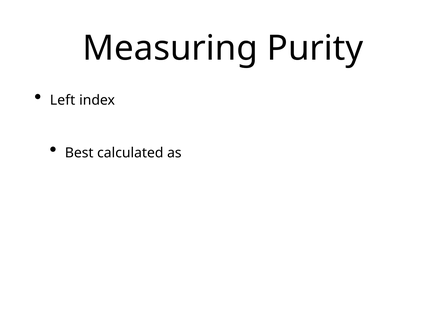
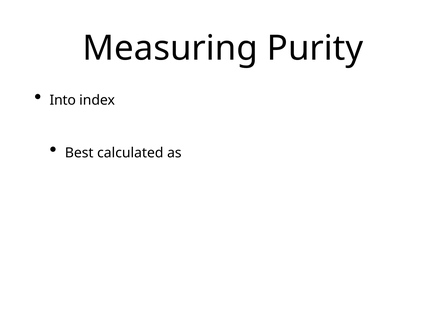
Left: Left -> Into (63, 100)
